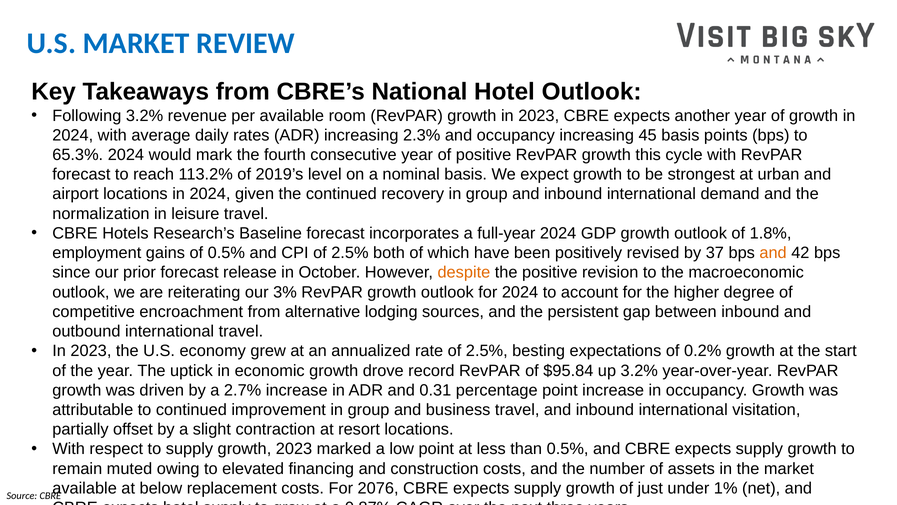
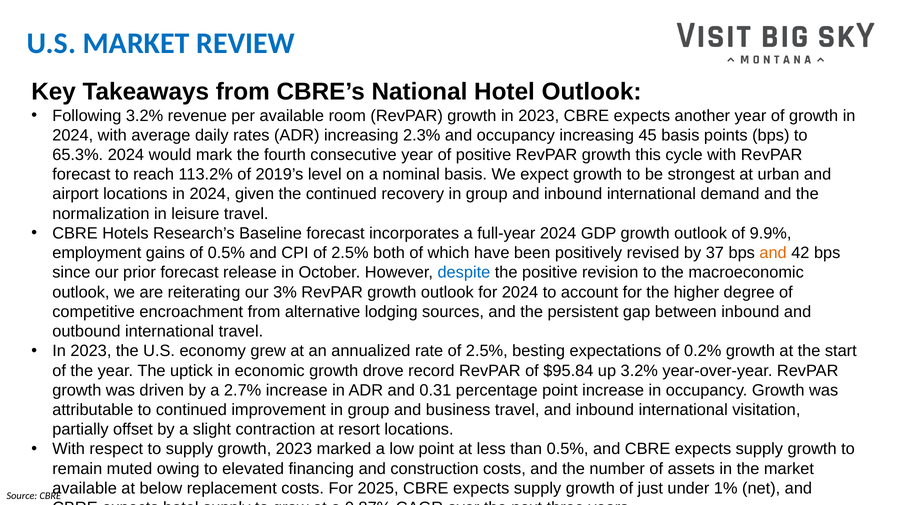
1.8%: 1.8% -> 9.9% (771, 233)
despite colour: orange -> blue (464, 272)
2076: 2076 -> 2025 (378, 488)
